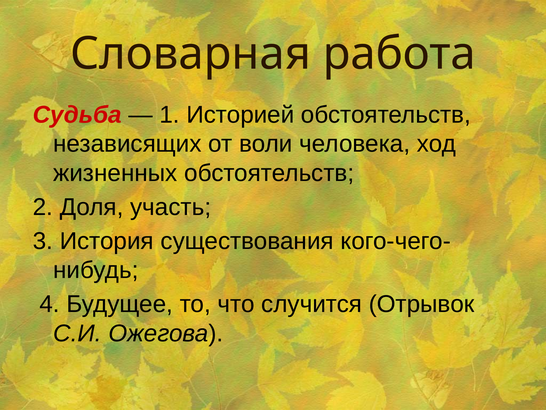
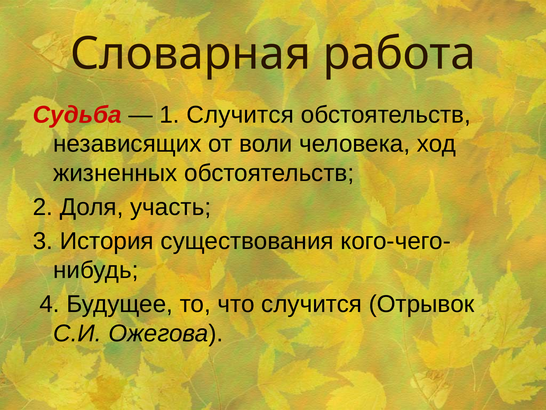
1 Историей: Историей -> Случится (240, 115)
